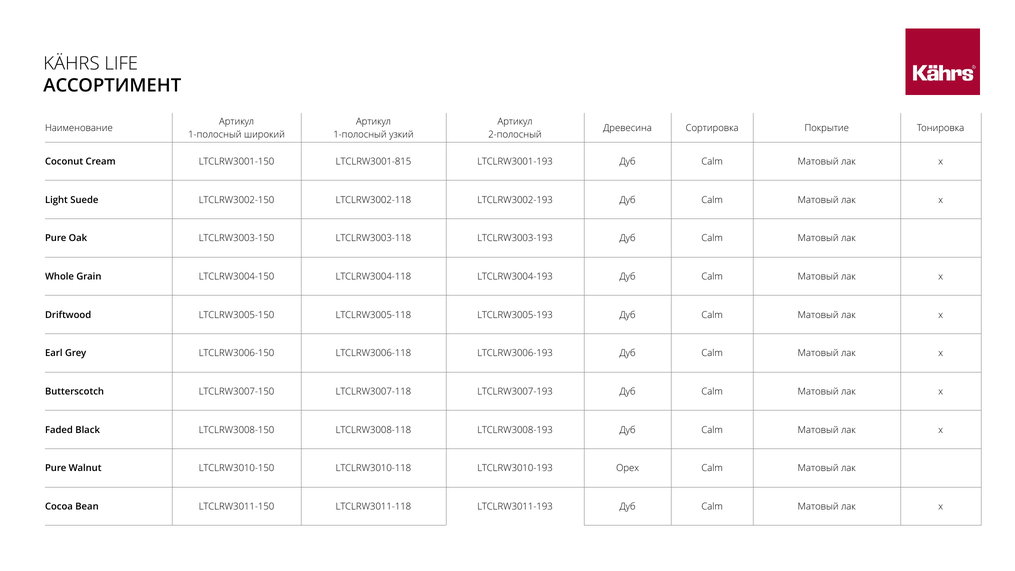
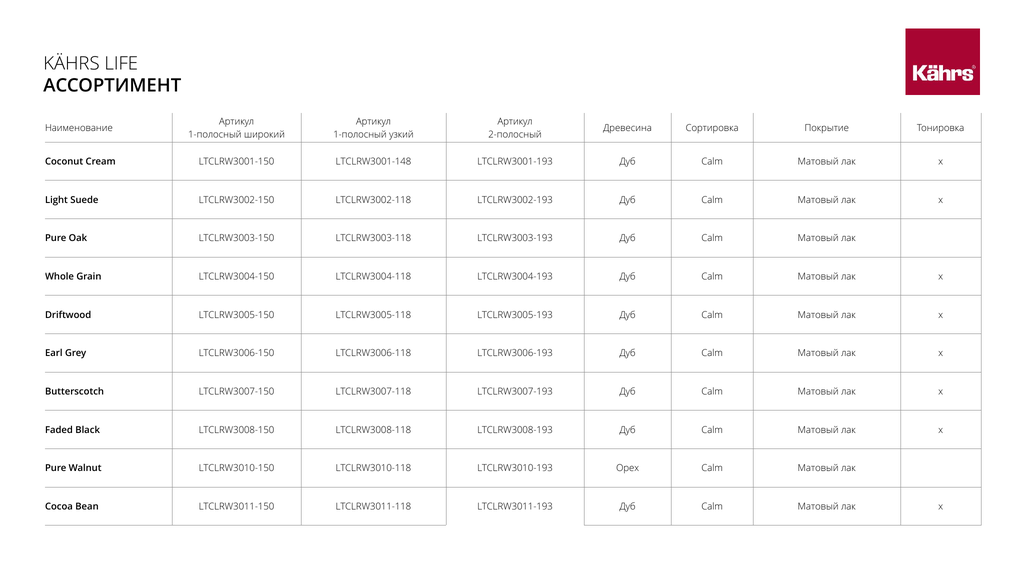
LTCLRW3001-815: LTCLRW3001-815 -> LTCLRW3001-148 (373, 162)
